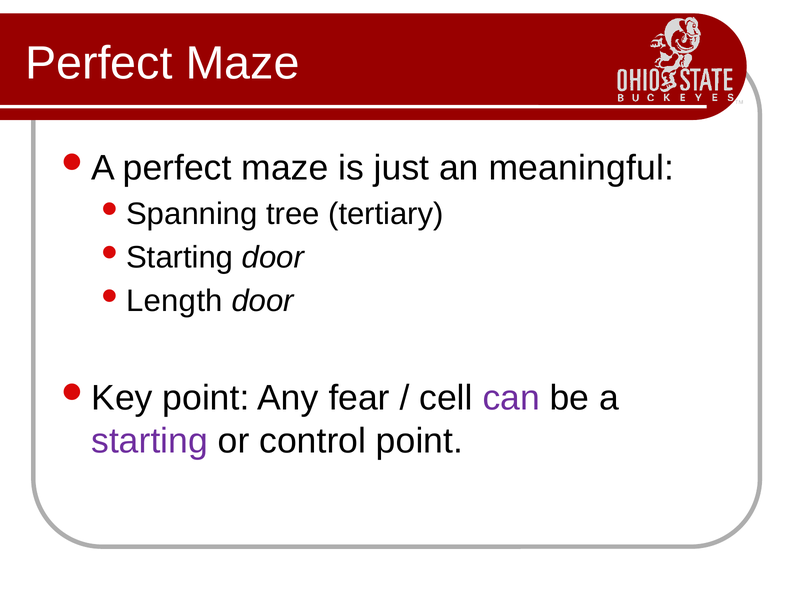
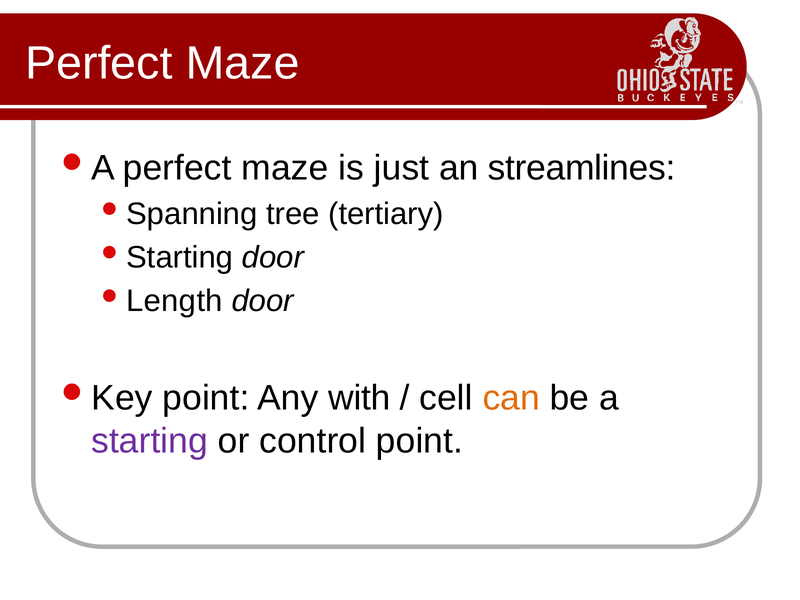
meaningful: meaningful -> streamlines (582, 168)
fear: fear -> with (359, 398)
can colour: purple -> orange (511, 398)
